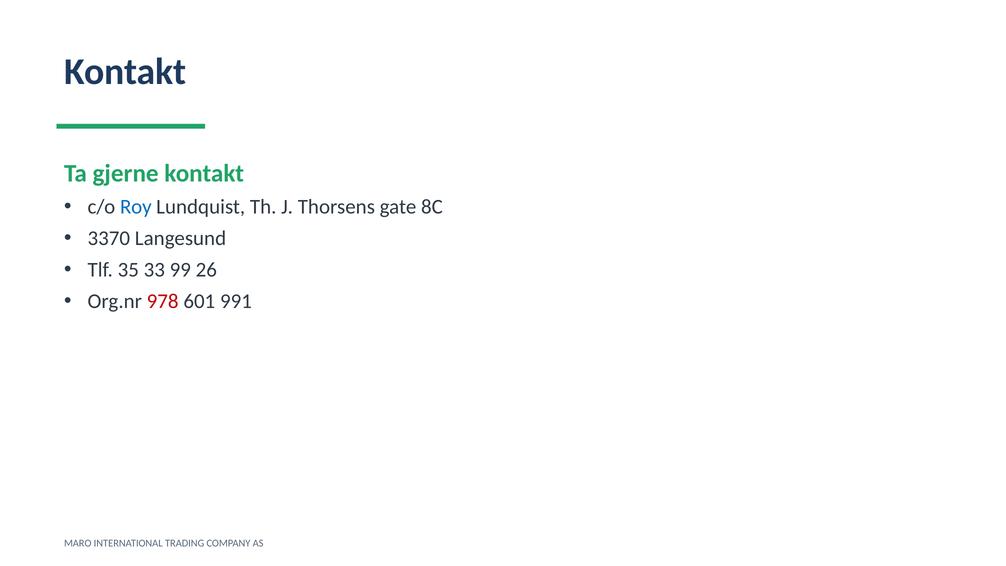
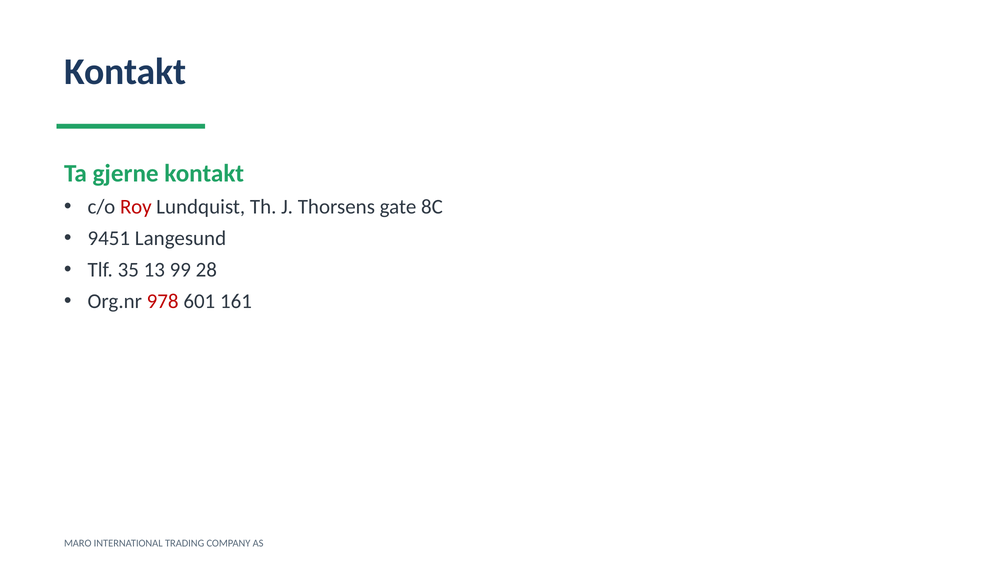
Roy colour: blue -> red (136, 207)
3370: 3370 -> 9451 (109, 238)
33: 33 -> 13 (154, 270)
26: 26 -> 28 (206, 270)
991: 991 -> 161 (236, 301)
